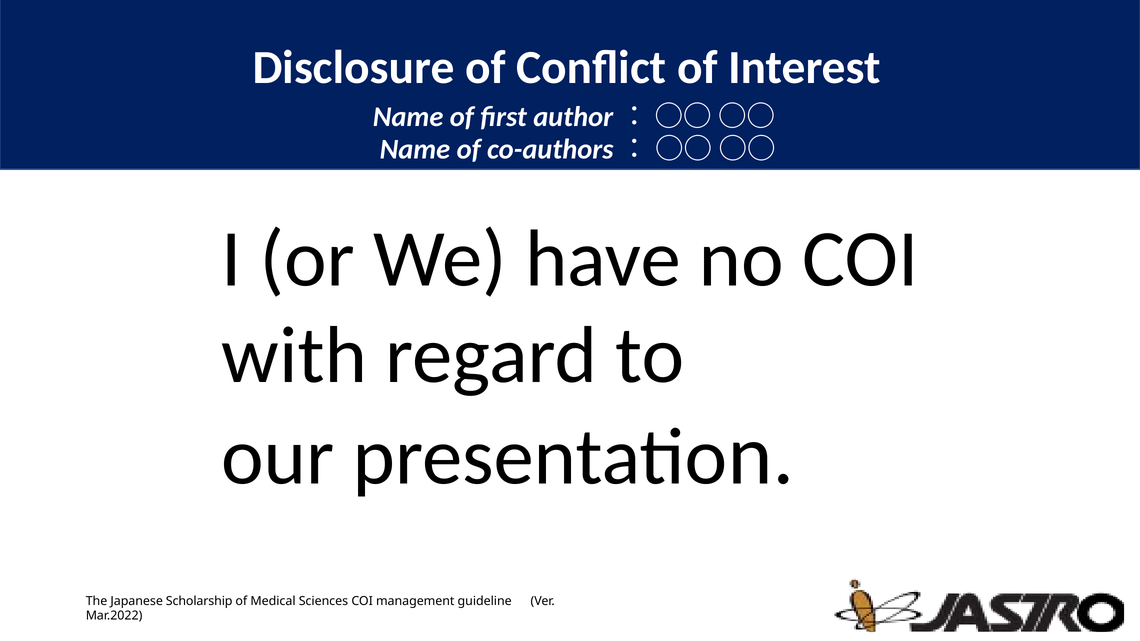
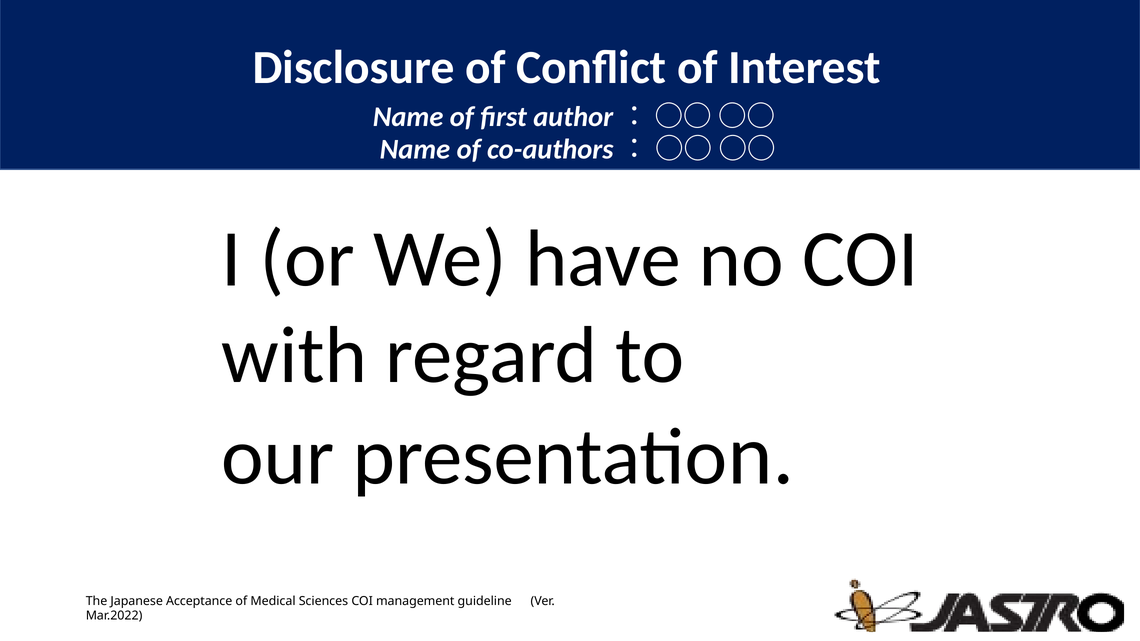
Scholarship: Scholarship -> Acceptance (199, 601)
